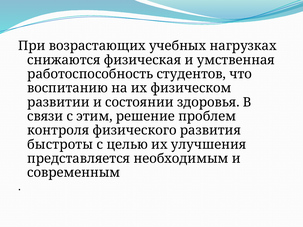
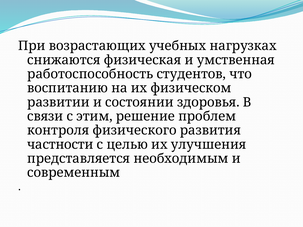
быстроты: быстроты -> частности (60, 145)
